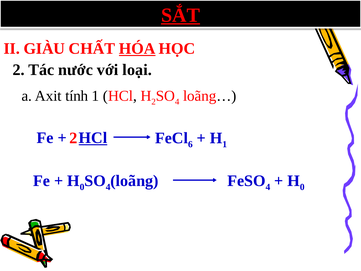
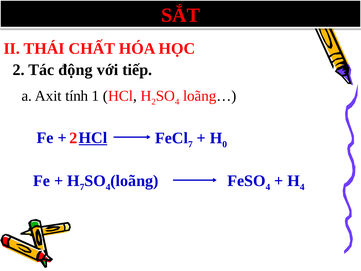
SẮT underline: present -> none (181, 15)
GIÀU: GIÀU -> THÁI (44, 49)
HÓA underline: present -> none (137, 49)
nước: nước -> động (76, 70)
loại: loại -> tiếp (137, 70)
6: 6 -> 7 (190, 144)
1: 1 -> 0 (225, 144)
0: 0 -> 7 (82, 187)
0: 0 -> 4 (302, 187)
